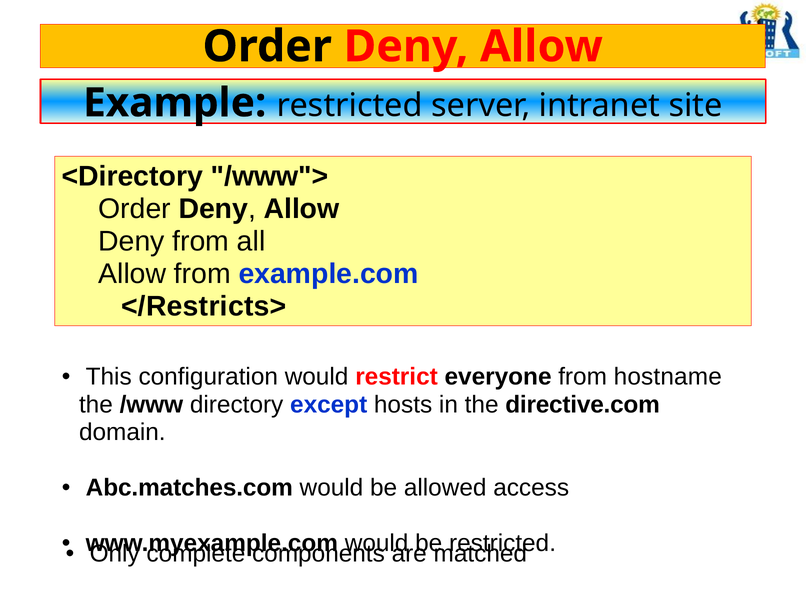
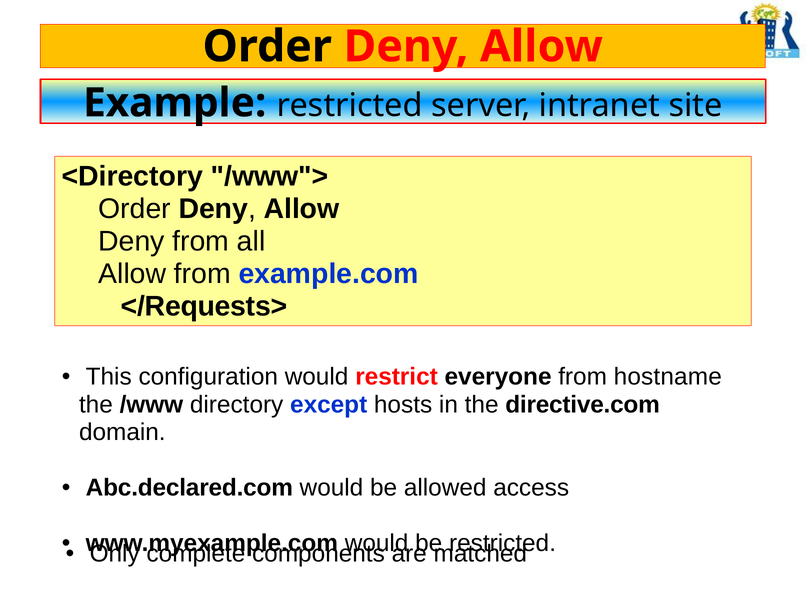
</Restricts>: </Restricts> -> </Requests> (204, 306)
Abc.matches.com: Abc.matches.com -> Abc.declared.com (189, 488)
